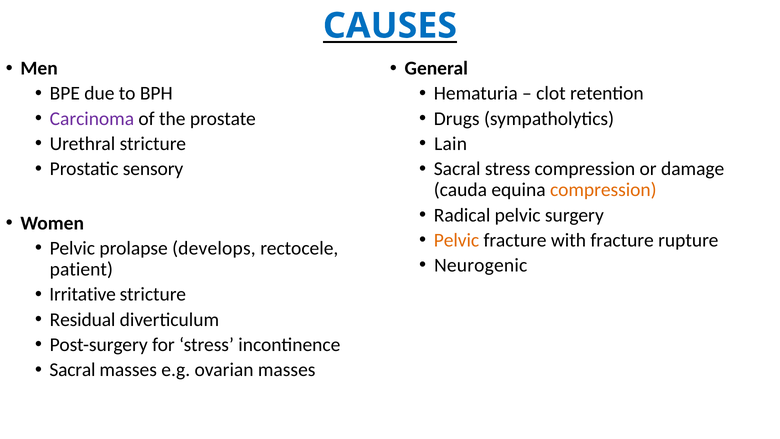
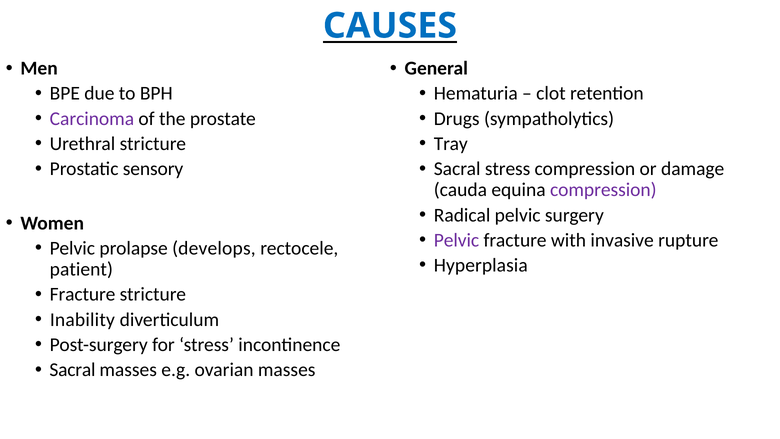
Lain: Lain -> Tray (451, 144)
compression colour: orange -> purple (603, 190)
Pelvic colour: orange -> purple (457, 240)
with fracture: fracture -> invasive (622, 240)
Neurogenic: Neurogenic -> Hyperplasia (481, 265)
Irritative: Irritative -> Fracture (83, 294)
Residual: Residual -> Inability (82, 319)
